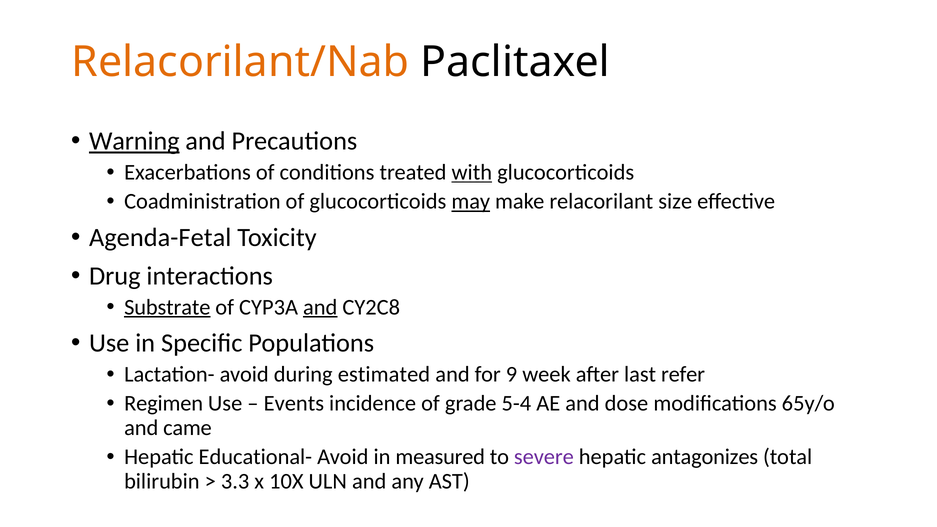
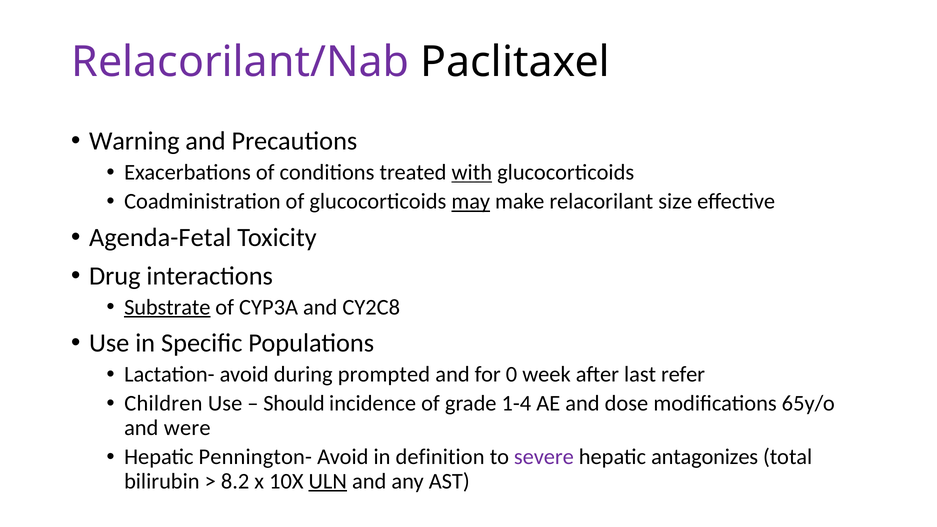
Relacorilant/Nab colour: orange -> purple (240, 62)
Warning underline: present -> none (134, 141)
and underline: present -> none (320, 307)
estimated: estimated -> prompted (384, 375)
9: 9 -> 0 (512, 375)
Regimen: Regimen -> Children (163, 404)
Events: Events -> Should (294, 404)
5-4: 5-4 -> 1-4 (516, 404)
came: came -> were (187, 428)
Educational-: Educational- -> Pennington- (255, 457)
measured: measured -> definition (440, 457)
3.3: 3.3 -> 8.2 (235, 481)
ULN underline: none -> present (328, 481)
